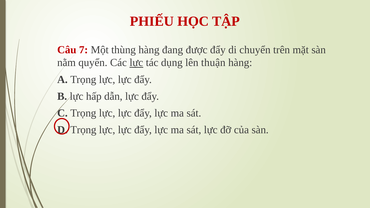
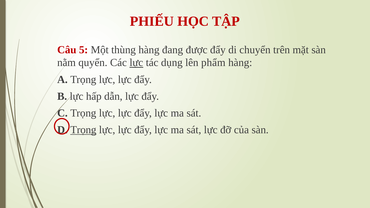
7: 7 -> 5 (84, 50)
thuận: thuận -> phẩm (213, 63)
Trọng underline: none -> present (83, 130)
